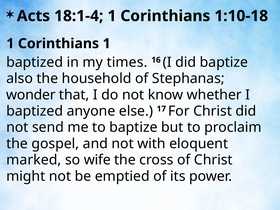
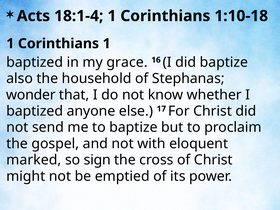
times: times -> grace (127, 62)
wife: wife -> sign (97, 160)
